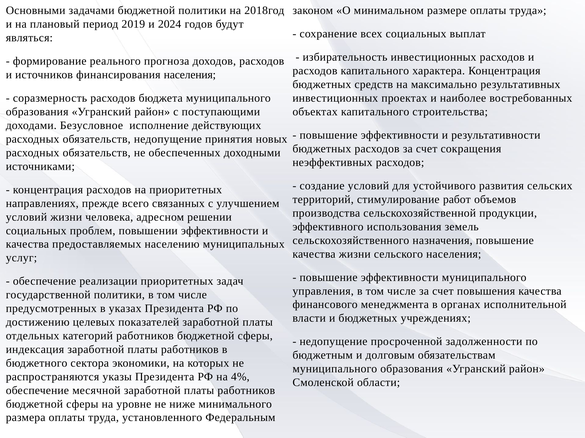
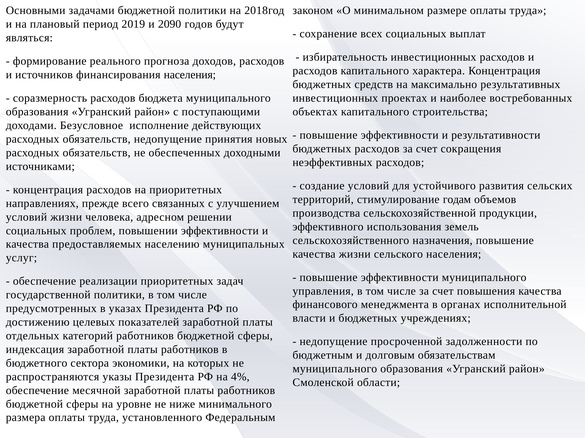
2024: 2024 -> 2090 (170, 24)
работ: работ -> годам (457, 200)
